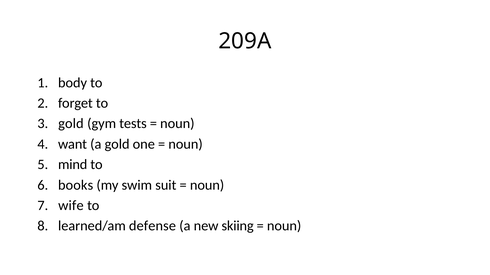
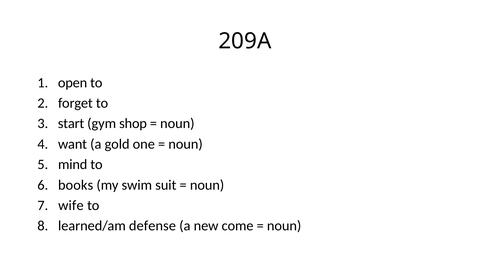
body: body -> open (73, 83)
gold: gold -> start (71, 124)
tests: tests -> shop (133, 124)
skiing: skiing -> come (238, 226)
